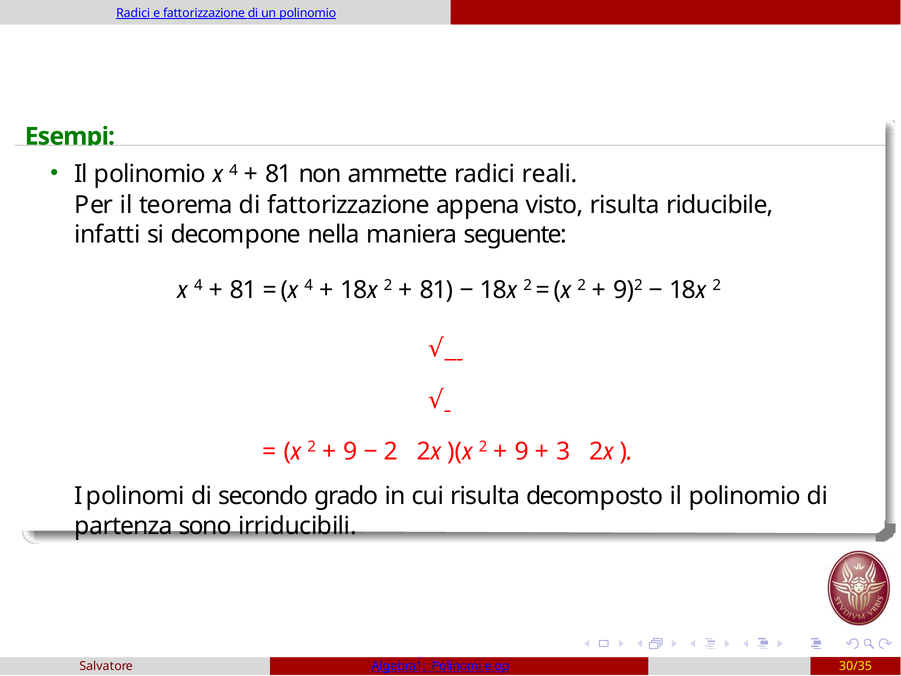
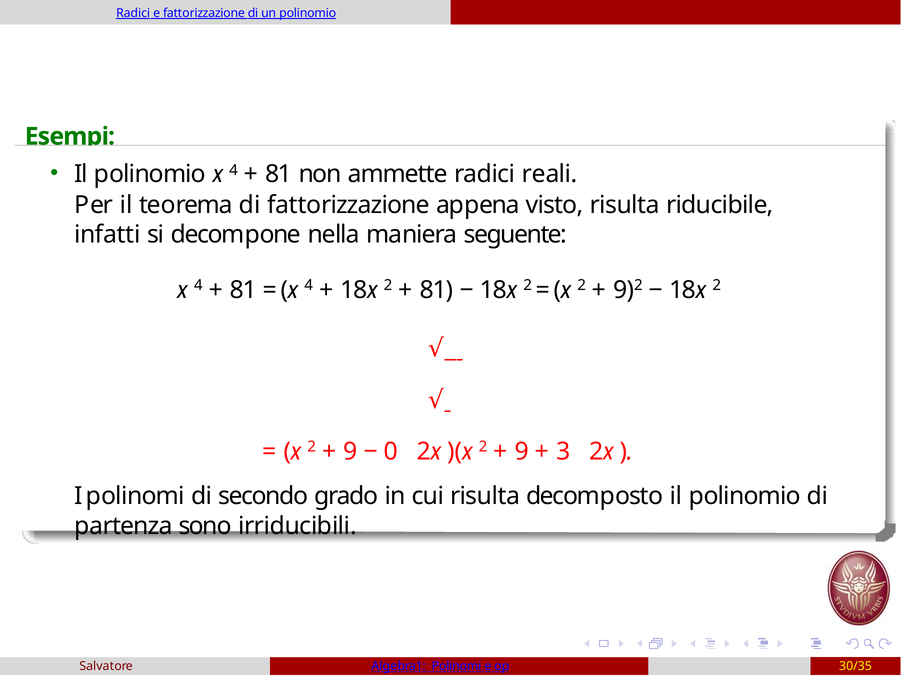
2: 2 -> 0 (391, 452)
